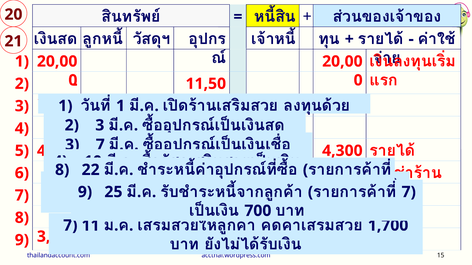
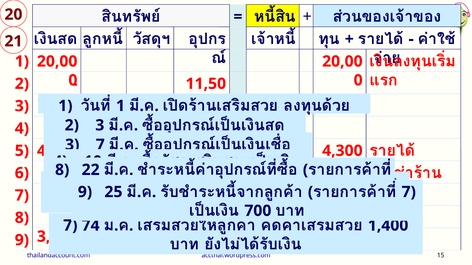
11: 11 -> 74 (91, 226)
1,700: 1,700 -> 1,400 (388, 226)
